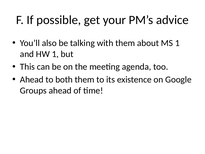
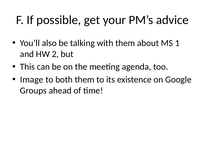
HW 1: 1 -> 2 (55, 54)
Ahead: Ahead -> Image (32, 79)
